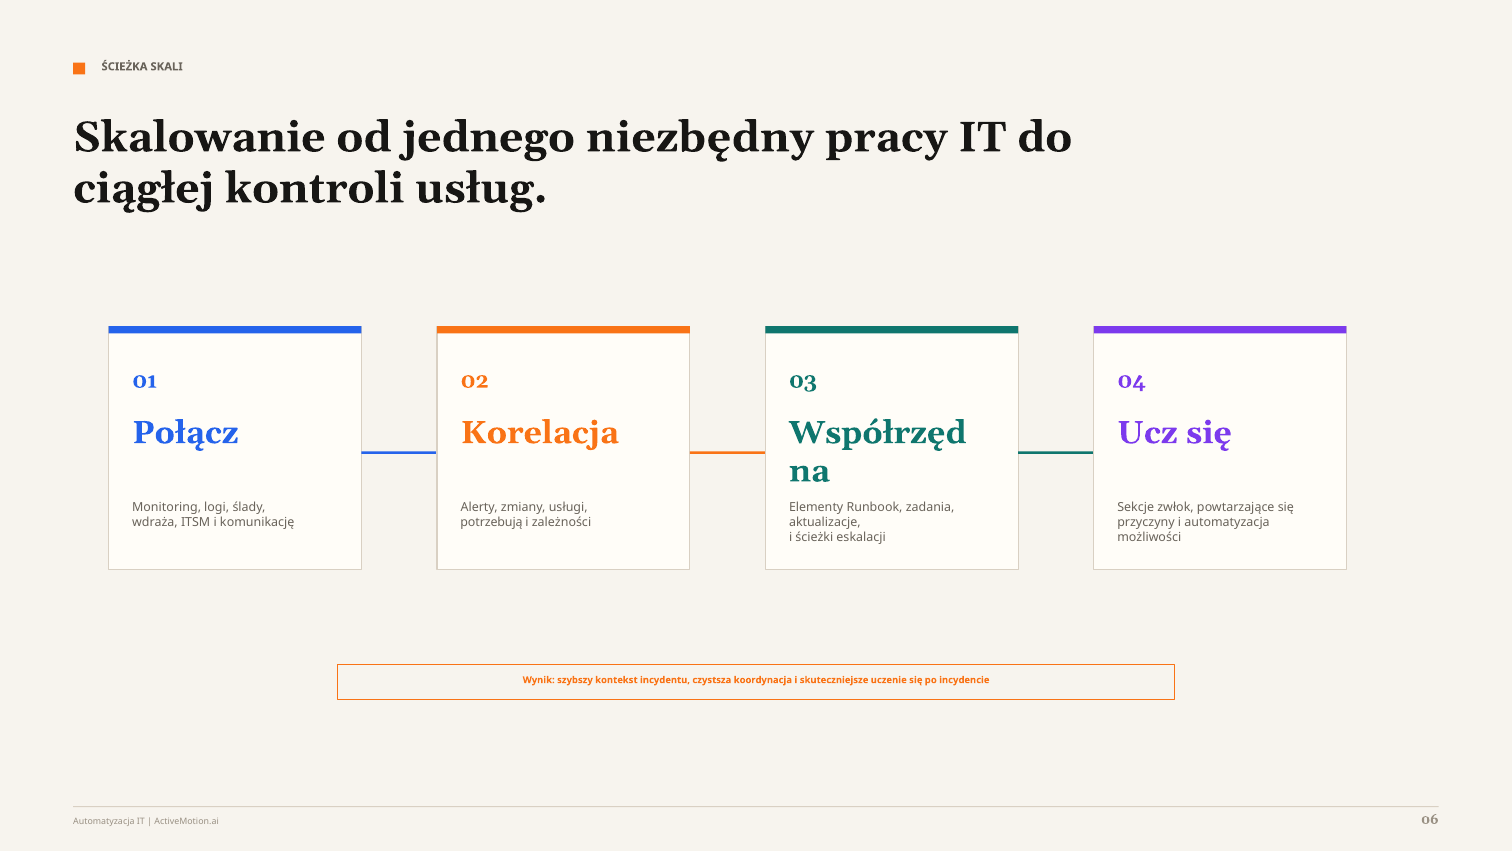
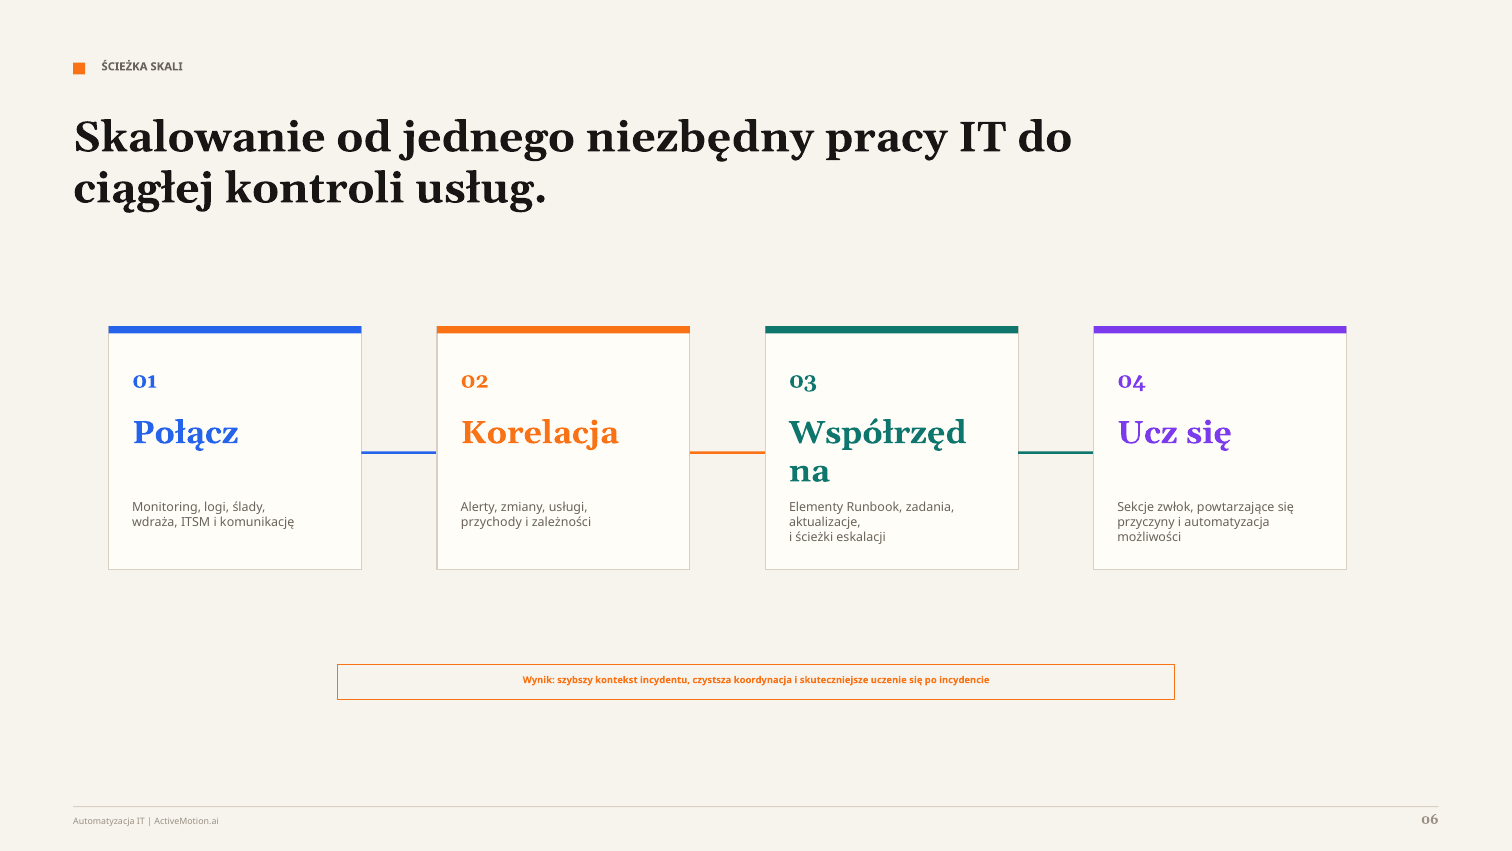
potrzebują: potrzebują -> przychody (491, 522)
